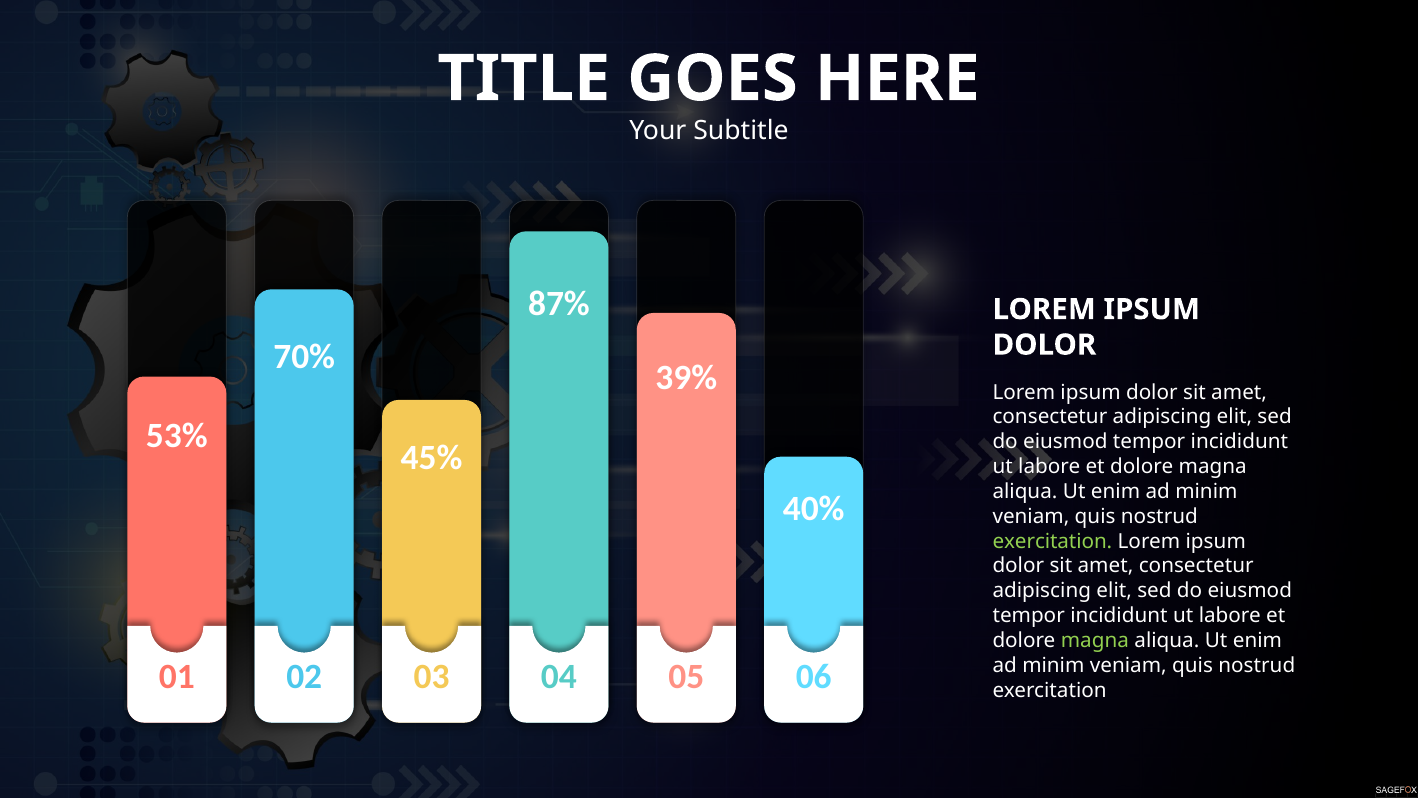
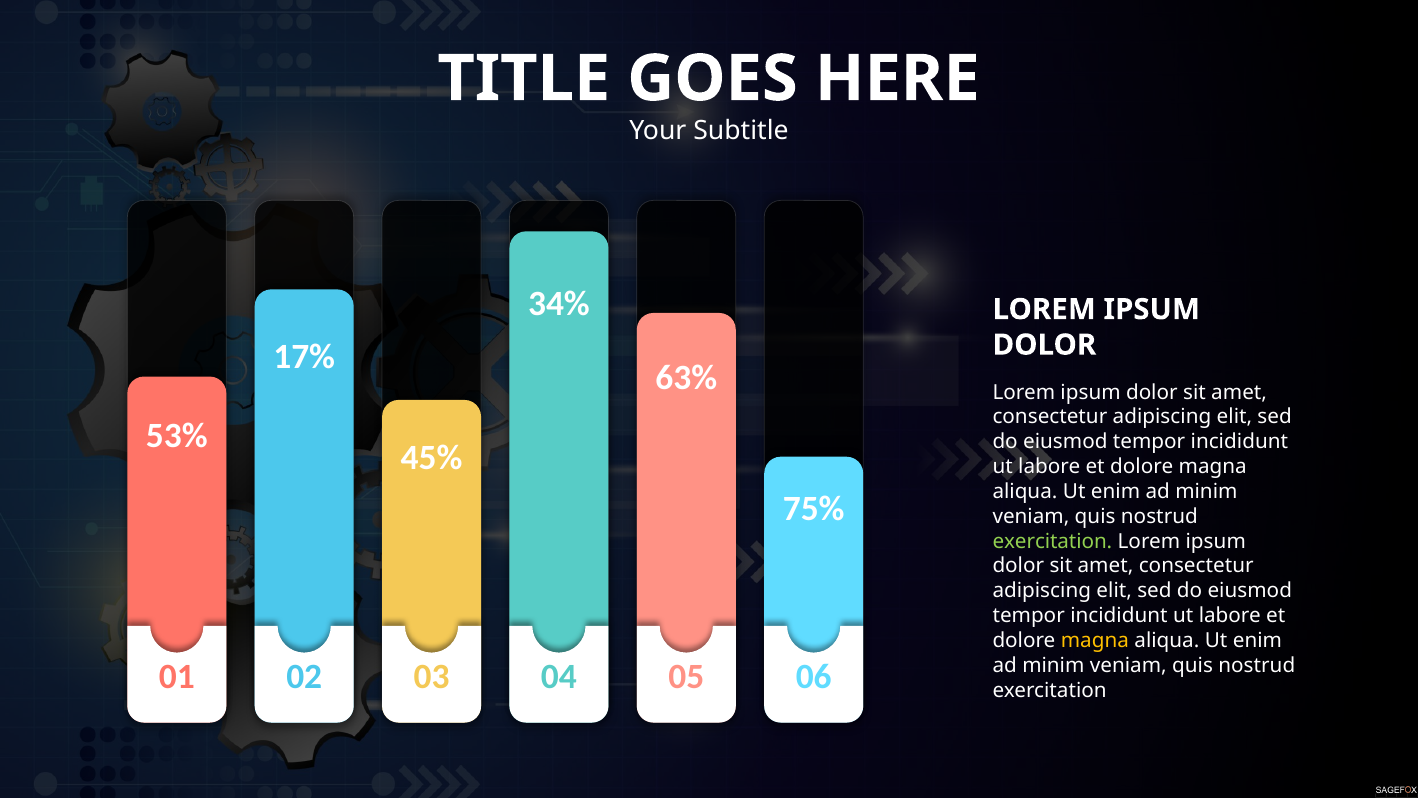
87%: 87% -> 34% (559, 304)
70%: 70% -> 17% (304, 356)
39%: 39% -> 63% (686, 378)
40%: 40% -> 75% (814, 509)
magna colour: light green -> yellow (1095, 640)
